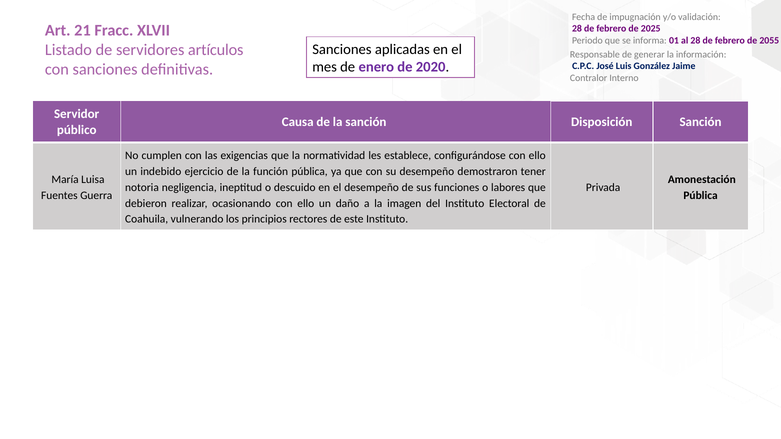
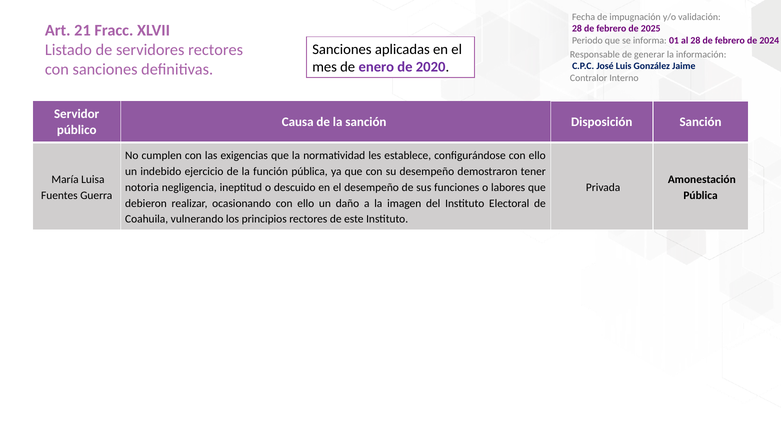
2055: 2055 -> 2024 (769, 40)
servidores artículos: artículos -> rectores (216, 50)
